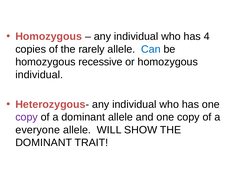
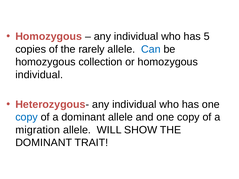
4: 4 -> 5 (207, 37)
recessive: recessive -> collection (100, 62)
copy colour: purple -> blue (27, 117)
everyone: everyone -> migration (38, 130)
